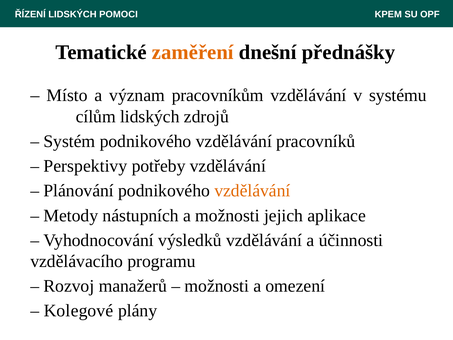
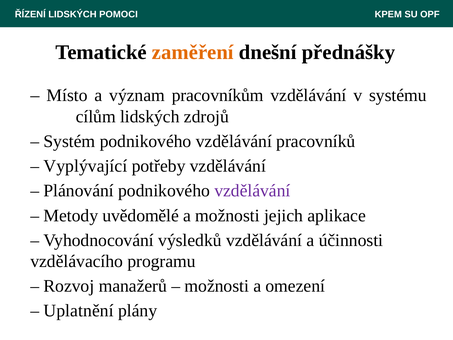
Perspektivy: Perspektivy -> Vyplývající (85, 166)
vzdělávání colour: orange -> purple (252, 191)
nástupních: nástupních -> uvědomělé (141, 215)
Kolegové: Kolegové -> Uplatnění (79, 311)
